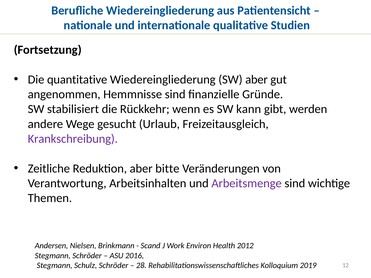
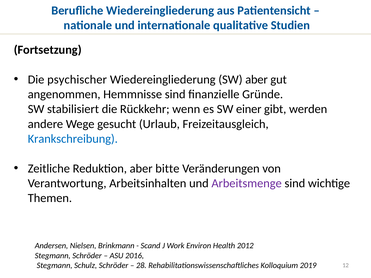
quantitative: quantitative -> psychischer (77, 80)
kann: kann -> einer (249, 109)
Krankschreibung colour: purple -> blue (73, 139)
